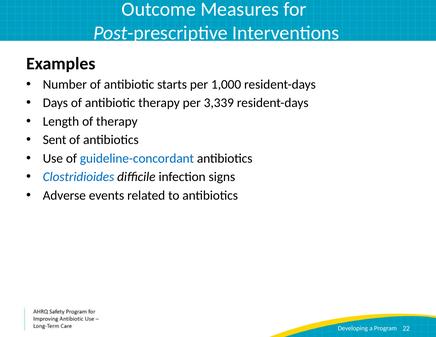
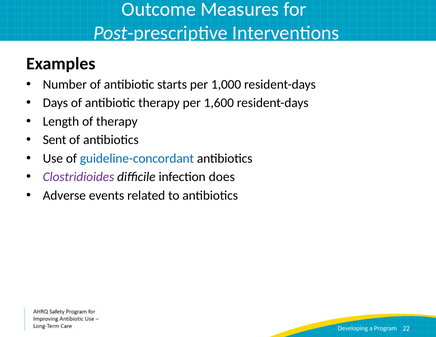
3,339: 3,339 -> 1,600 (219, 103)
Clostridioides colour: blue -> purple (79, 177)
signs: signs -> does (222, 177)
